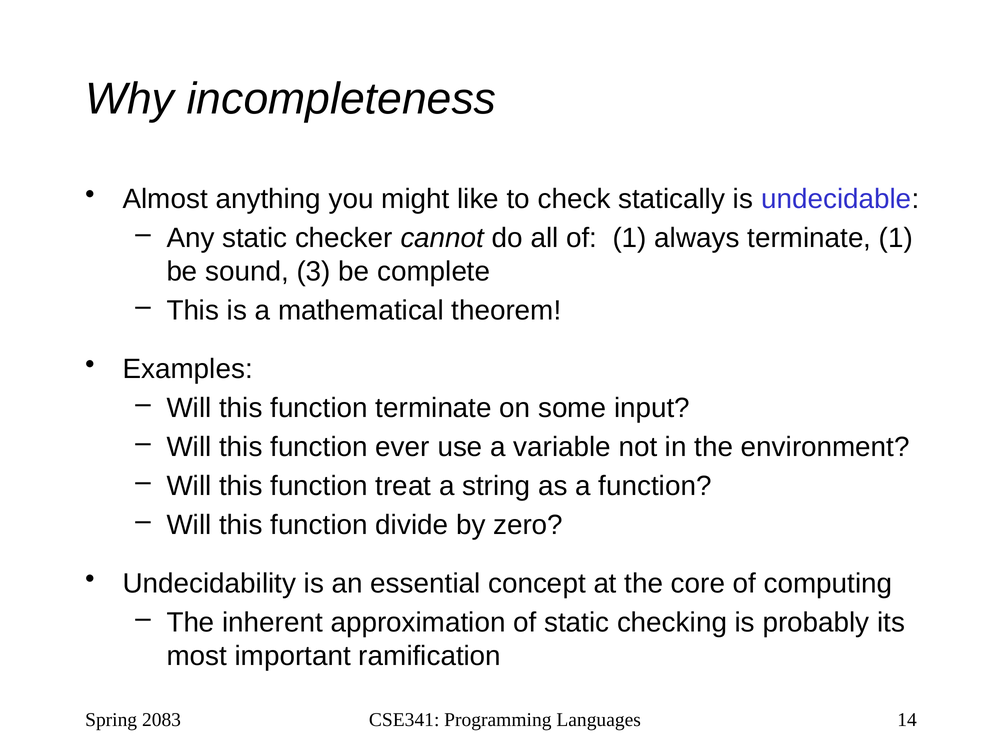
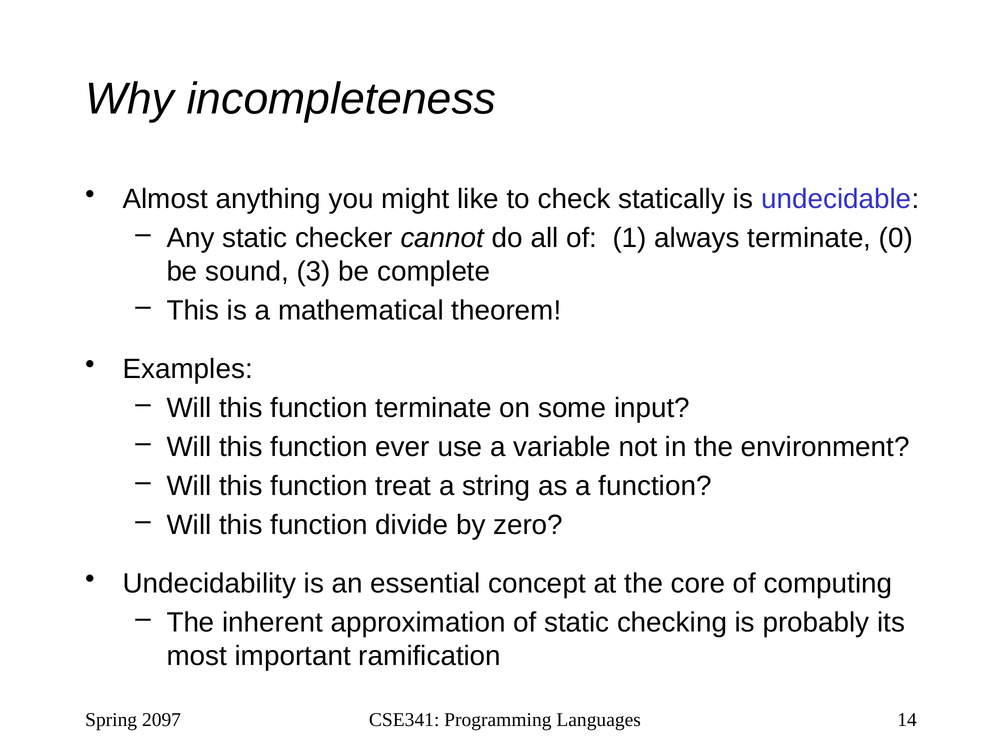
terminate 1: 1 -> 0 (896, 238)
2083: 2083 -> 2097 (162, 719)
